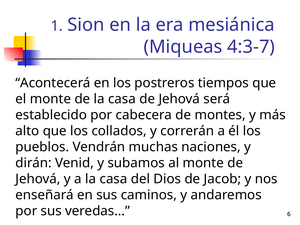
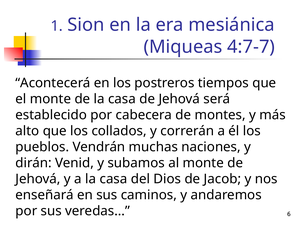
4:3-7: 4:3-7 -> 4:7-7 (251, 47)
